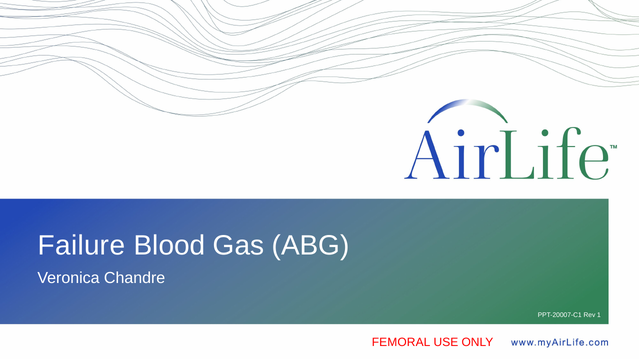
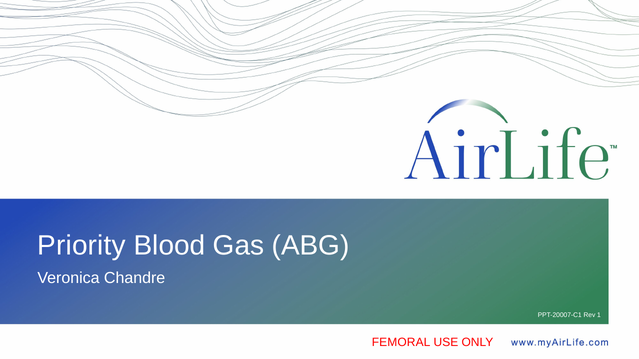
Failure: Failure -> Priority (82, 246)
